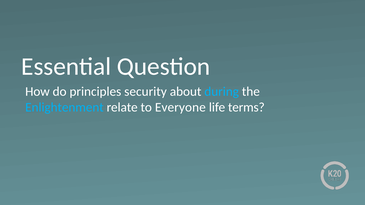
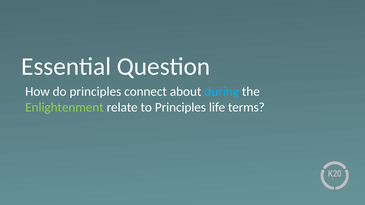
security: security -> connect (146, 92)
Enlightenment colour: light blue -> light green (64, 108)
to Everyone: Everyone -> Principles (180, 108)
